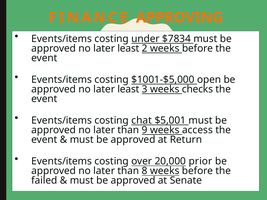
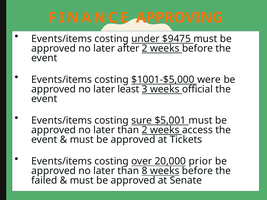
$7834: $7834 -> $9475 (177, 39)
least: least -> after (128, 48)
open: open -> were (209, 80)
checks: checks -> official (197, 89)
chat: chat -> sure (142, 121)
than 9: 9 -> 2 (145, 130)
Return: Return -> Tickets (186, 140)
